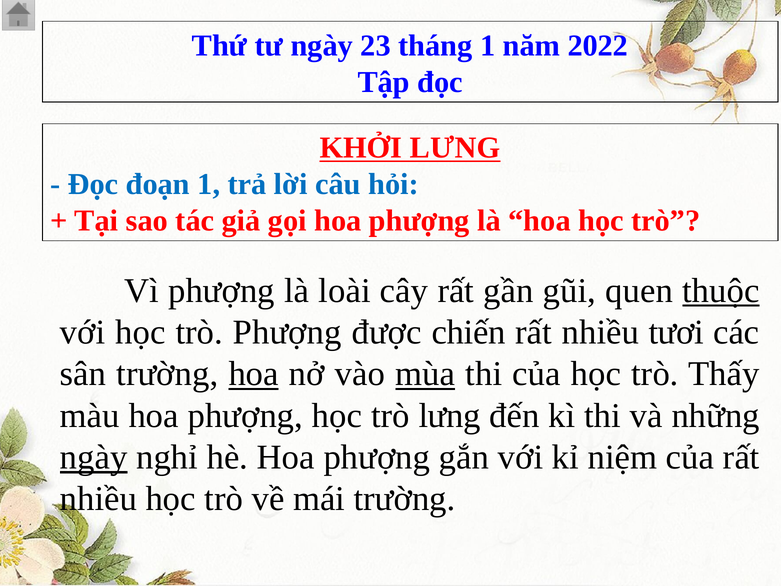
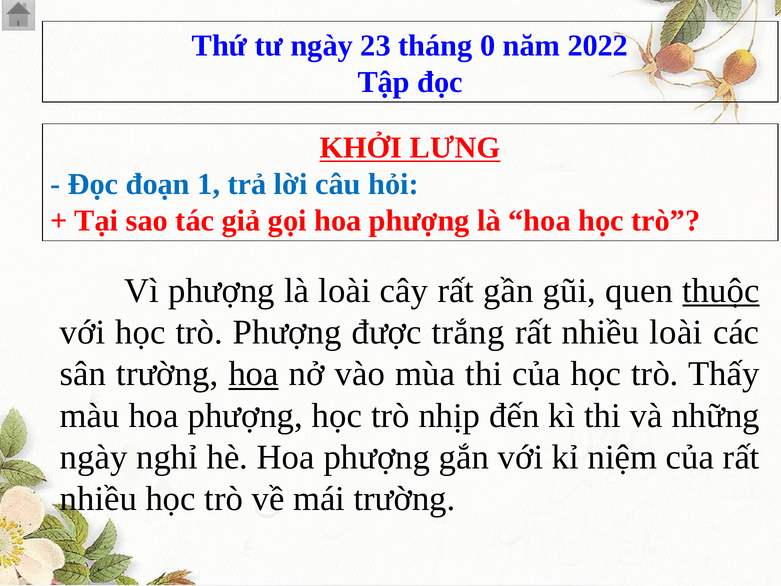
tháng 1: 1 -> 0 (488, 46)
chiến: chiến -> trắng (468, 332)
nhiều tươi: tươi -> loài (676, 332)
mùa underline: present -> none (425, 374)
trò lưng: lưng -> nhịp (449, 415)
ngày underline: present -> none (94, 457)
